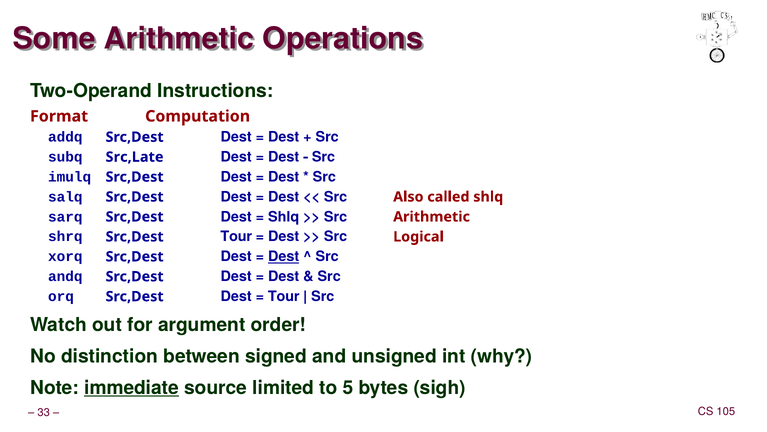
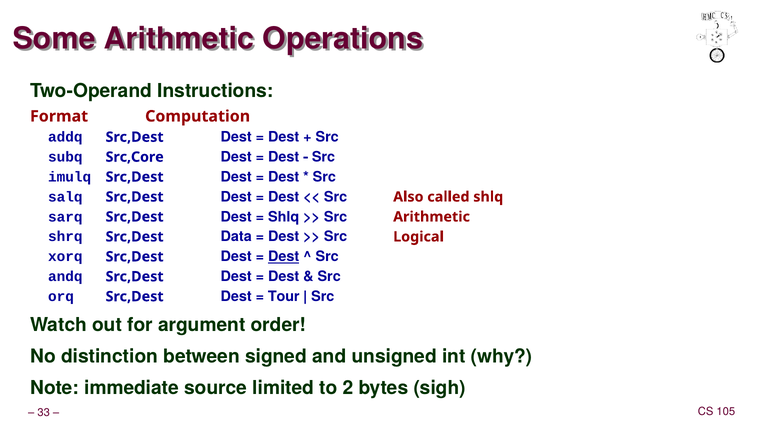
Src,Late: Src,Late -> Src,Core (135, 157)
Src,Dest Tour: Tour -> Data (236, 236)
immediate underline: present -> none (132, 387)
5: 5 -> 2 (348, 387)
